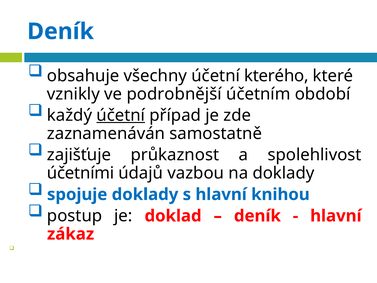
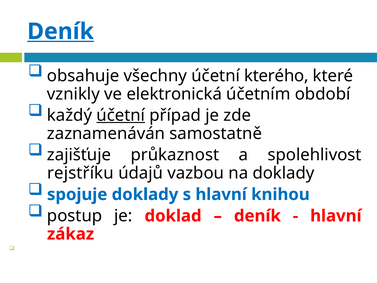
Deník underline: none -> present (61, 31)
podrobnější: podrobnější -> elektronická (174, 94)
účetními: účetními -> rejstříku (80, 173)
